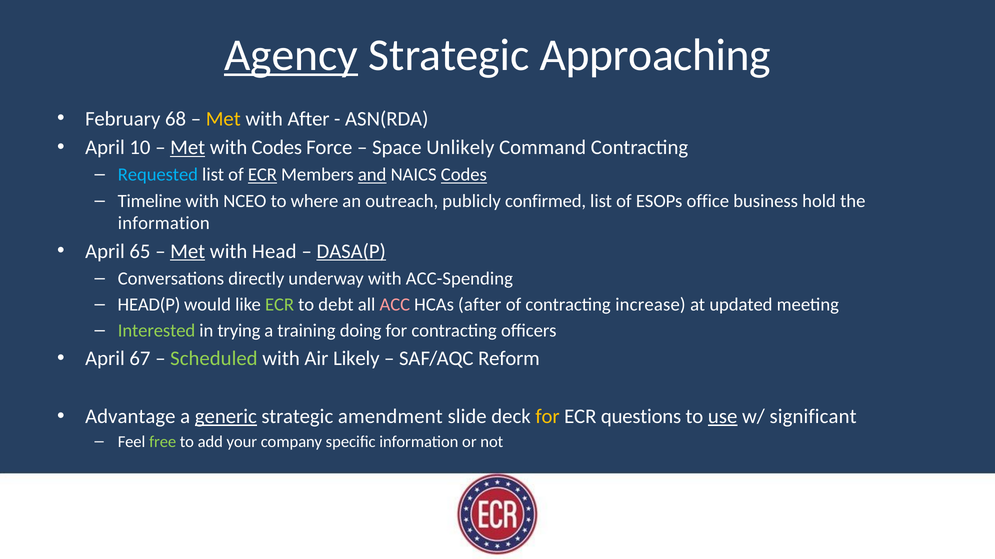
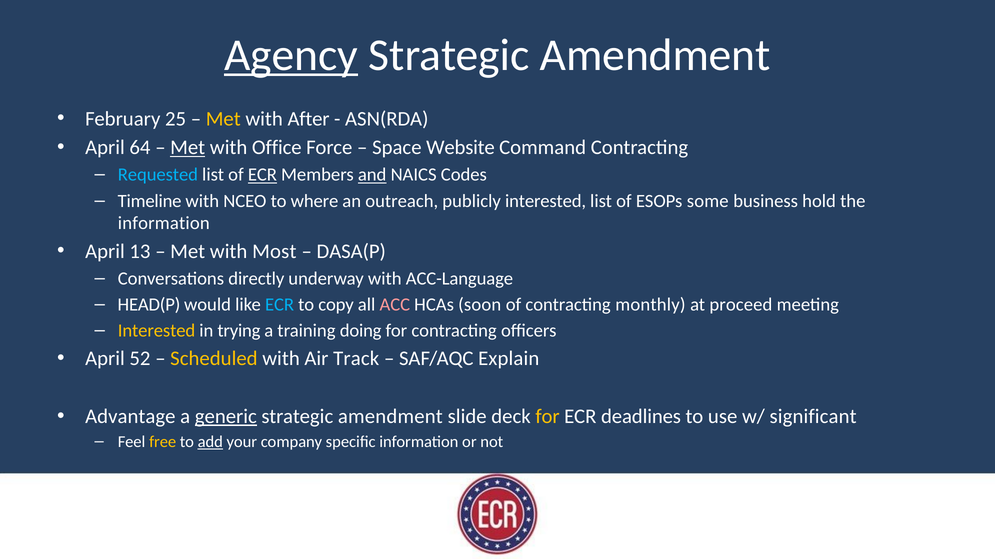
Approaching: Approaching -> Amendment (655, 55)
68: 68 -> 25 (176, 119)
10: 10 -> 64 (140, 148)
with Codes: Codes -> Office (277, 148)
Unlikely: Unlikely -> Website (460, 148)
Codes underline: present -> none (464, 175)
publicly confirmed: confirmed -> interested (546, 201)
office: office -> some (708, 201)
65: 65 -> 13 (140, 251)
Met underline: present -> none (188, 251)
Head: Head -> Most (274, 251)
DASA(P underline: present -> none (351, 251)
ACC-Spending: ACC-Spending -> ACC-Language (459, 279)
ECR colour: light green -> light blue (280, 305)
debt: debt -> copy (336, 305)
HCAs after: after -> soon (480, 305)
increase: increase -> monthly (650, 305)
updated: updated -> proceed (741, 305)
Interested colour: light green -> yellow (157, 331)
67: 67 -> 52 (140, 359)
Scheduled colour: light green -> yellow (214, 359)
Likely: Likely -> Track (356, 359)
Reform: Reform -> Explain (509, 359)
questions: questions -> deadlines (641, 417)
use underline: present -> none (723, 417)
free colour: light green -> yellow (163, 442)
add underline: none -> present (210, 442)
